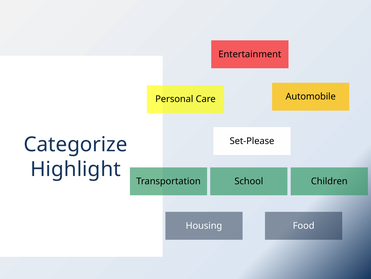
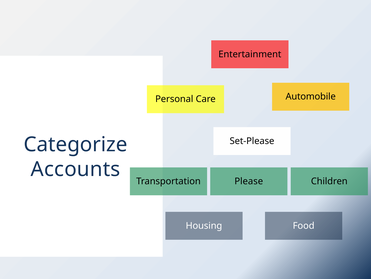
Highlight: Highlight -> Accounts (76, 169)
School: School -> Please (249, 181)
